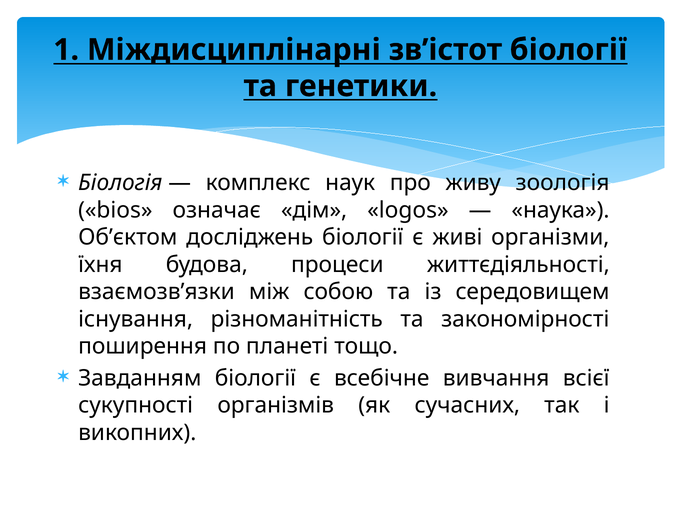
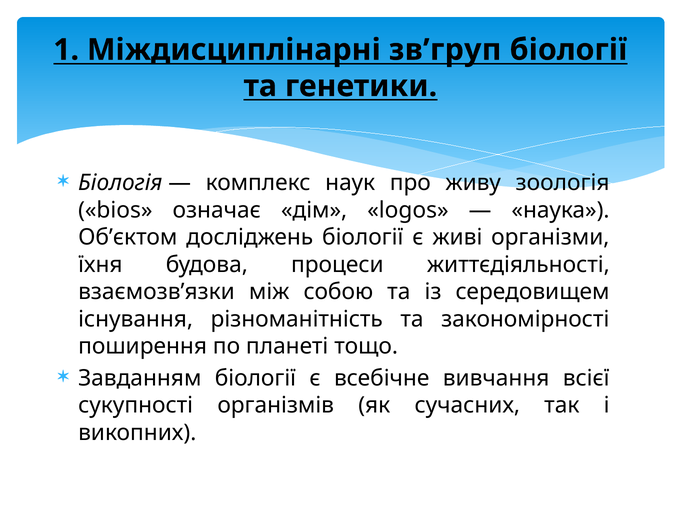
зв’істот: зв’істот -> зв’груп (445, 50)
